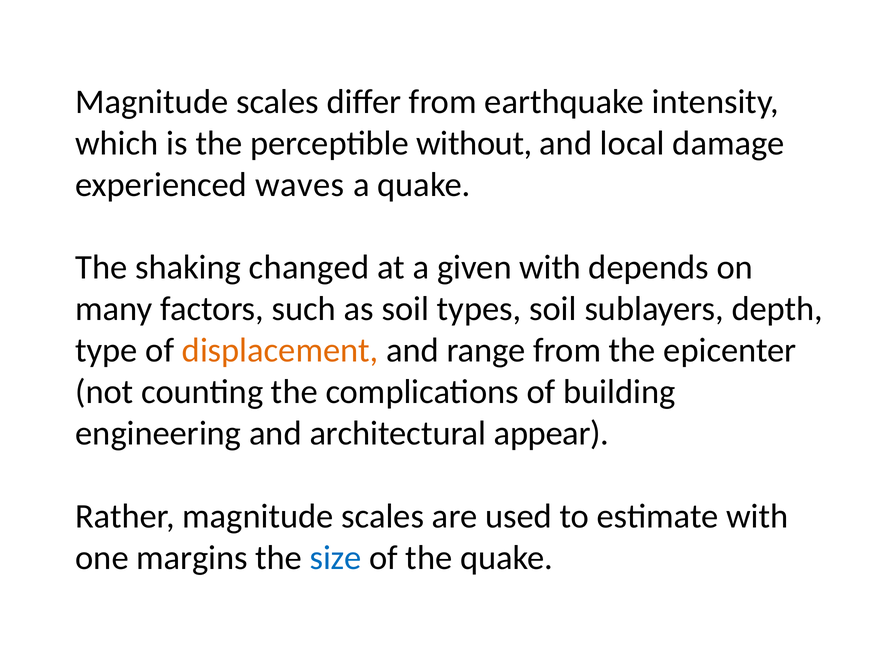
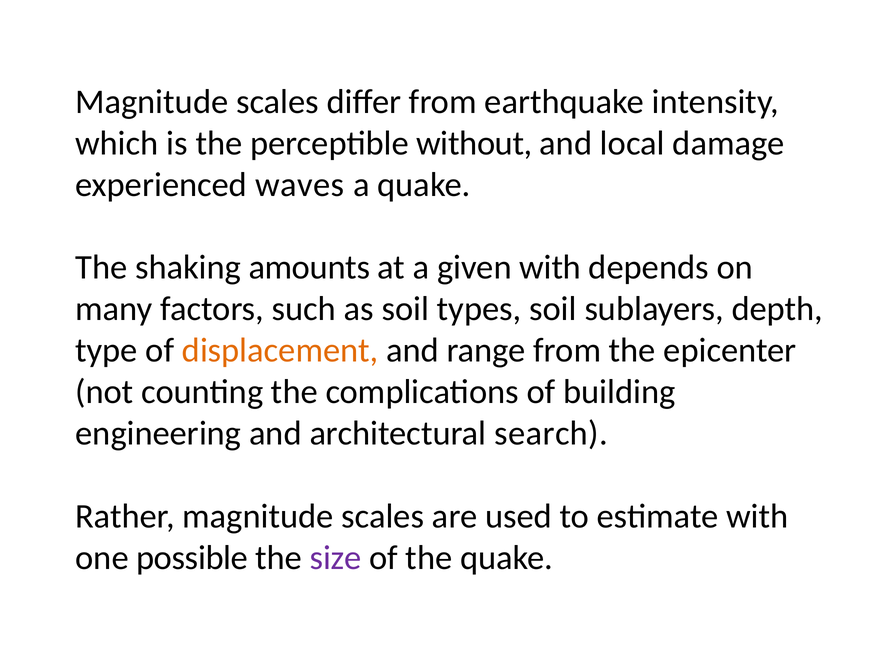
changed: changed -> amounts (309, 268)
appear: appear -> search (551, 433)
margins: margins -> possible (192, 558)
size colour: blue -> purple (336, 558)
